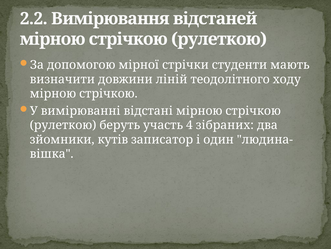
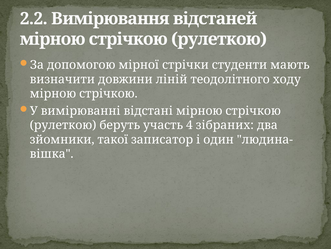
кутів: кутів -> такої (113, 139)
